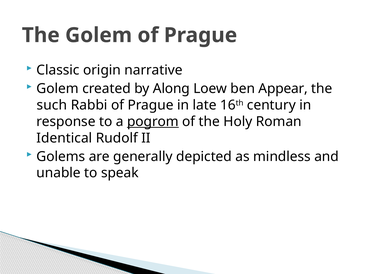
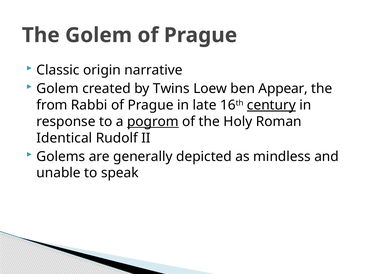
Along: Along -> Twins (171, 89)
such: such -> from (52, 105)
century underline: none -> present (271, 105)
